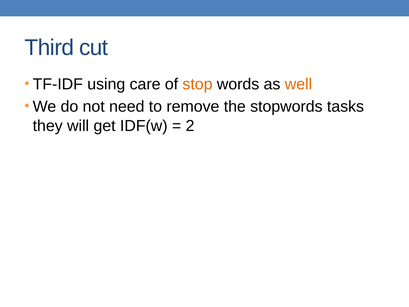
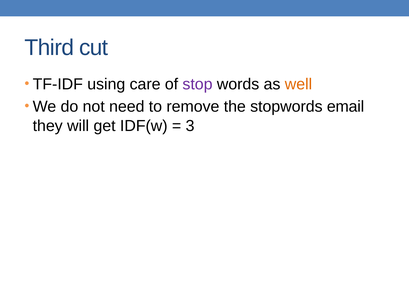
stop colour: orange -> purple (198, 84)
tasks: tasks -> email (346, 107)
2: 2 -> 3 (190, 126)
